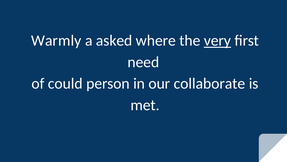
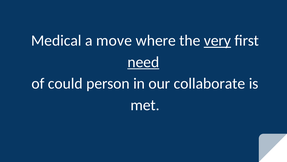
Warmly: Warmly -> Medical (56, 40)
asked: asked -> move (114, 40)
need underline: none -> present (143, 62)
